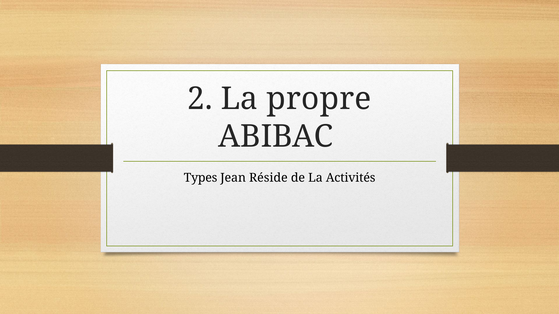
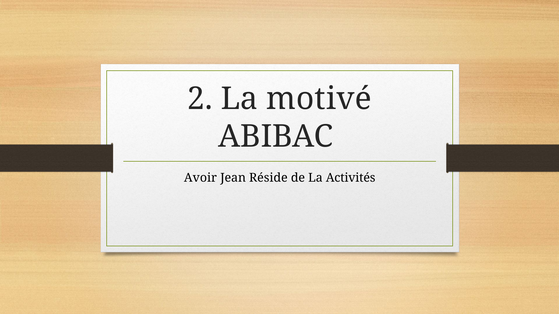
propre: propre -> motivé (319, 99)
Types: Types -> Avoir (200, 178)
